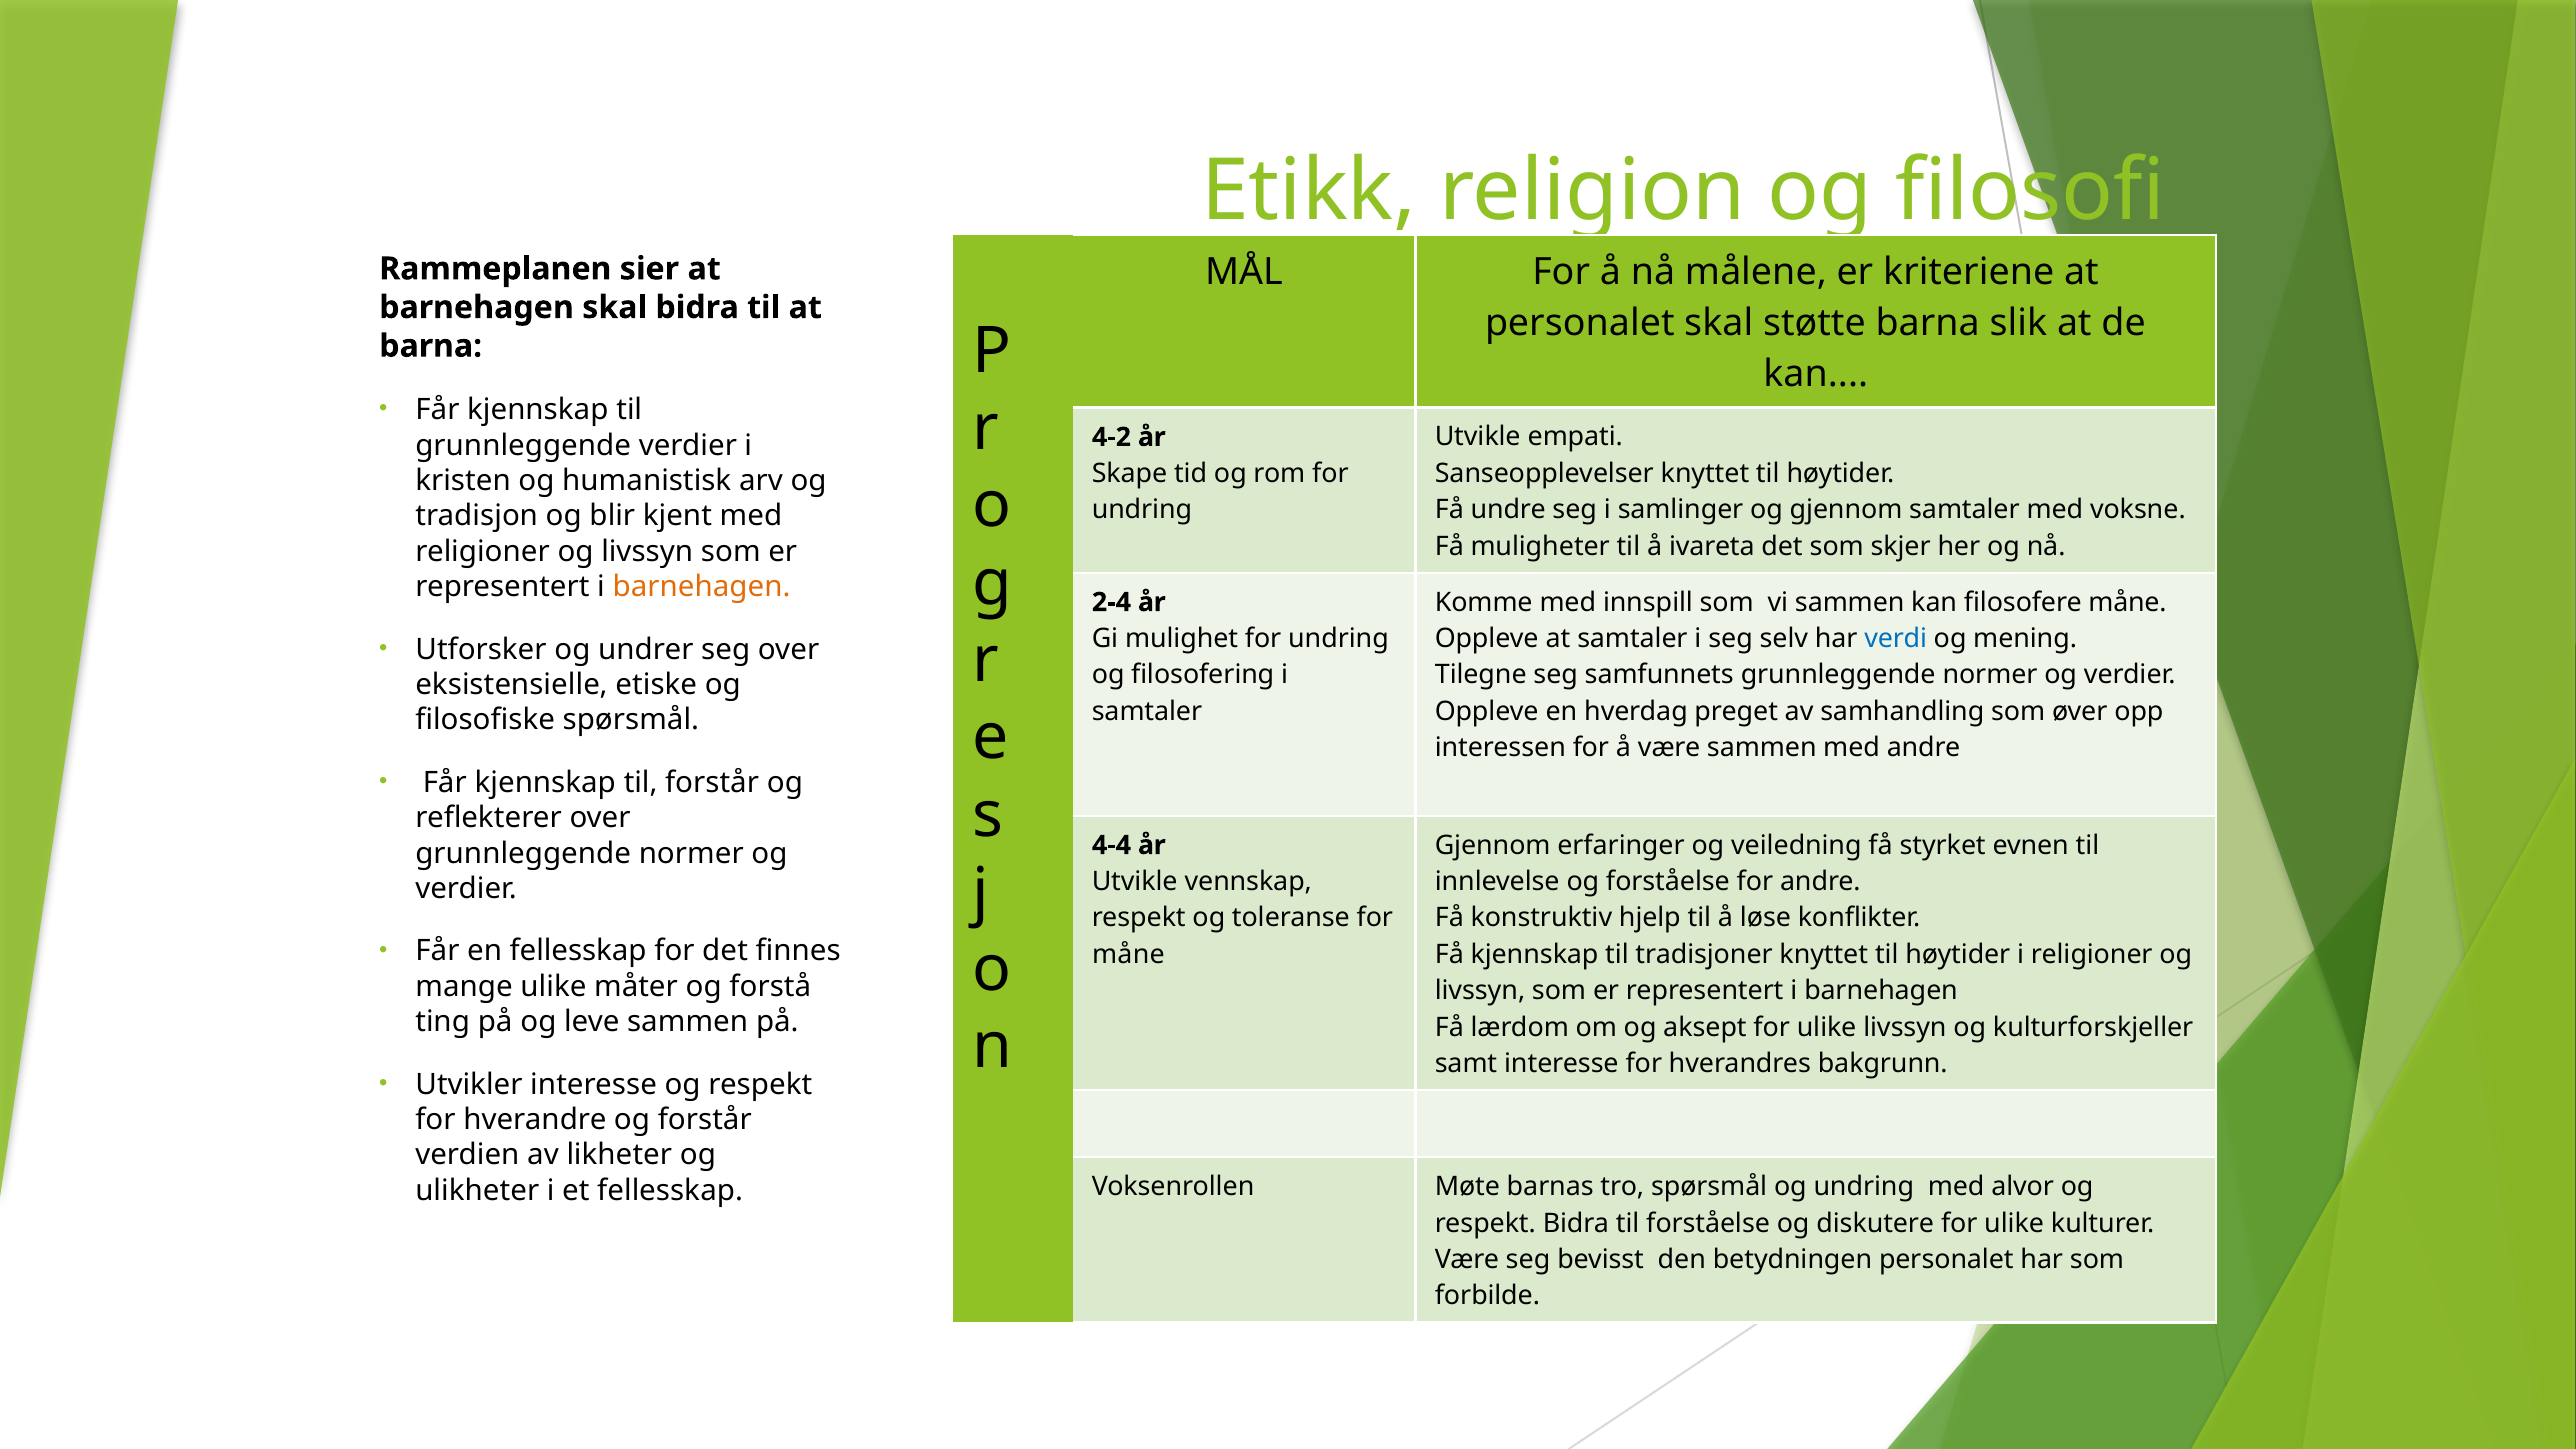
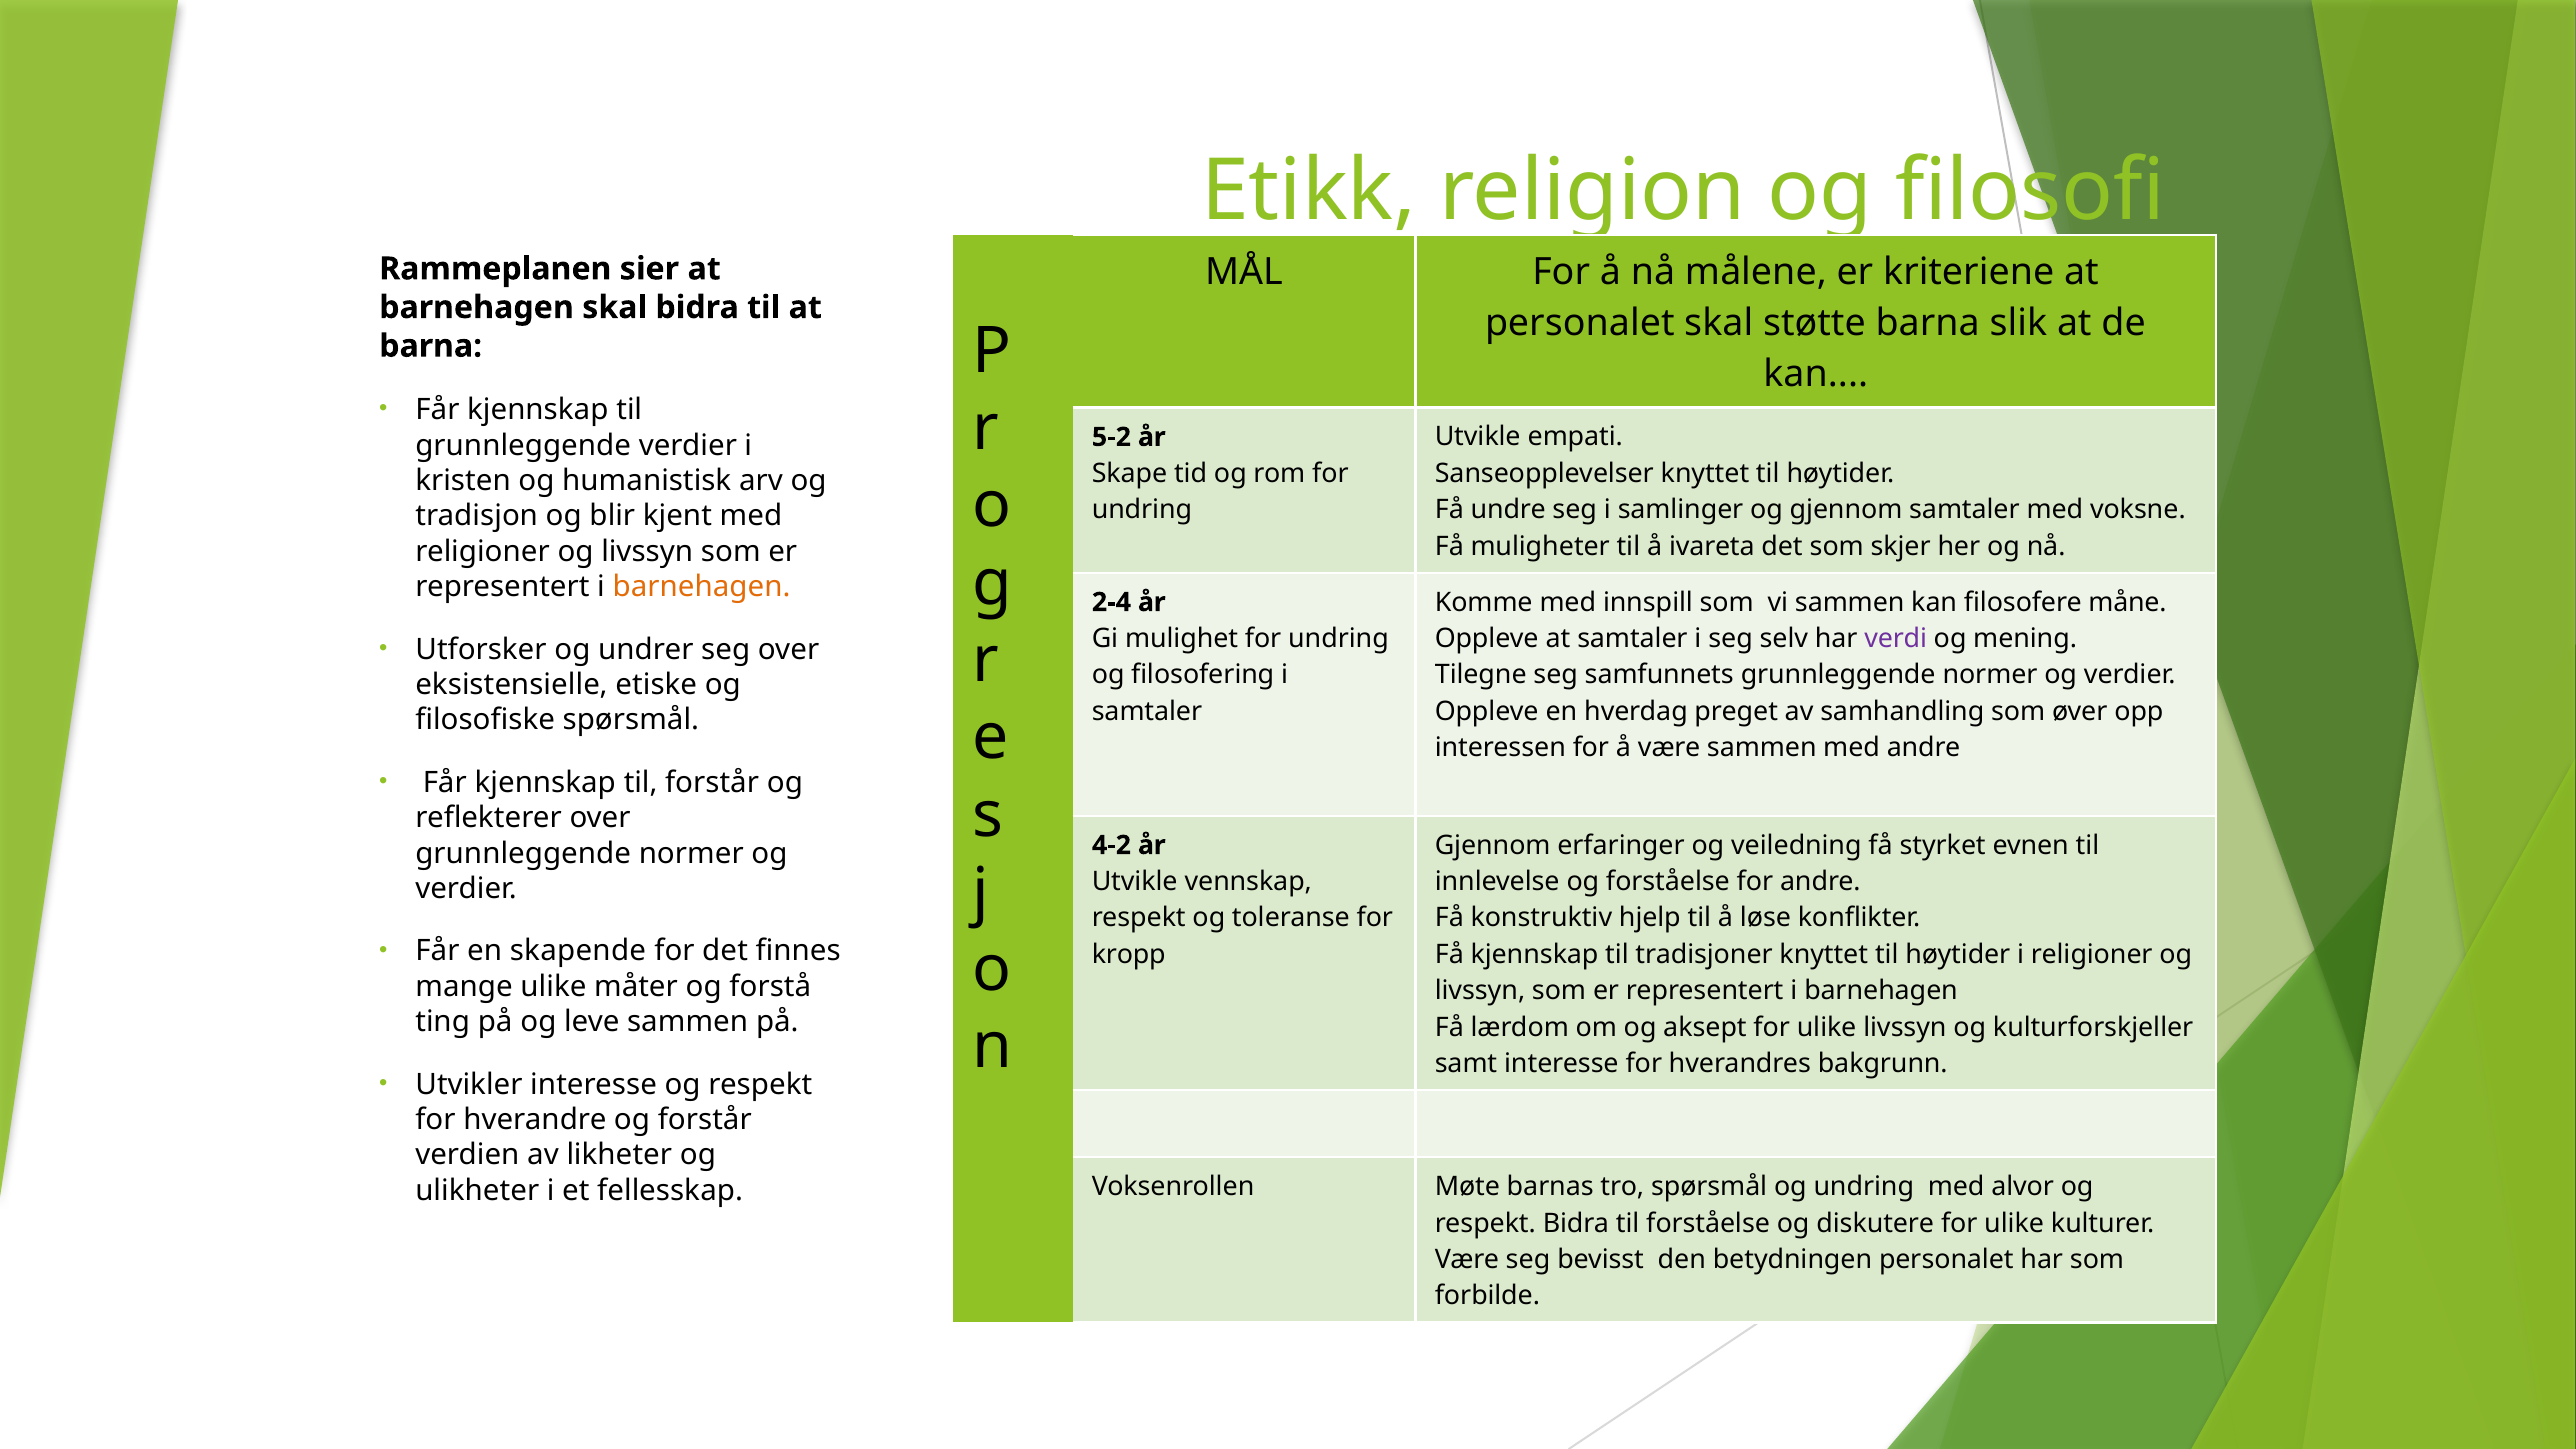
4-2: 4-2 -> 5-2 (1111, 437)
verdi colour: blue -> purple (1896, 639)
4-4: 4-4 -> 4-2 (1111, 845)
en fellesskap: fellesskap -> skapende (578, 951)
måne: måne -> kropp (1129, 954)
